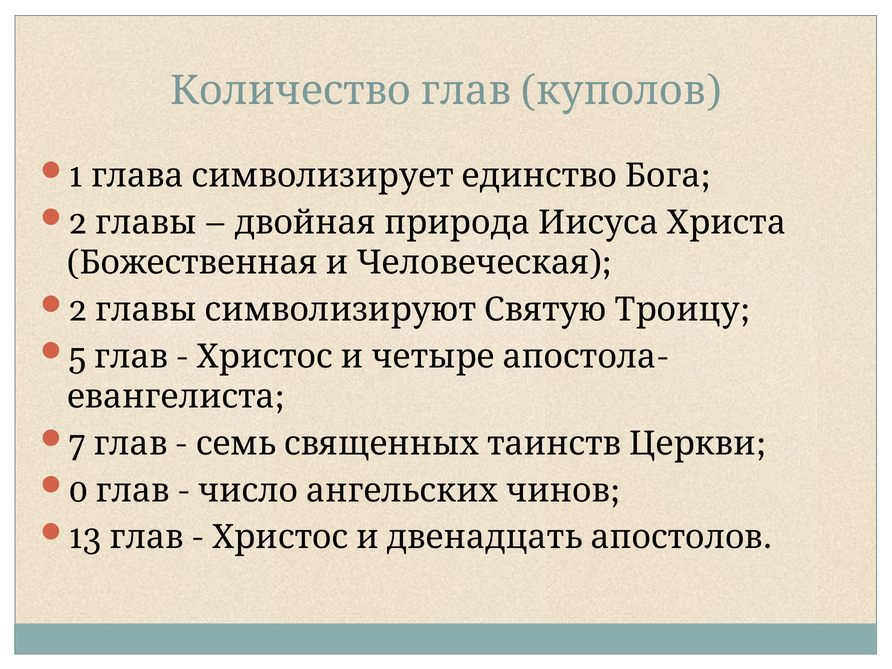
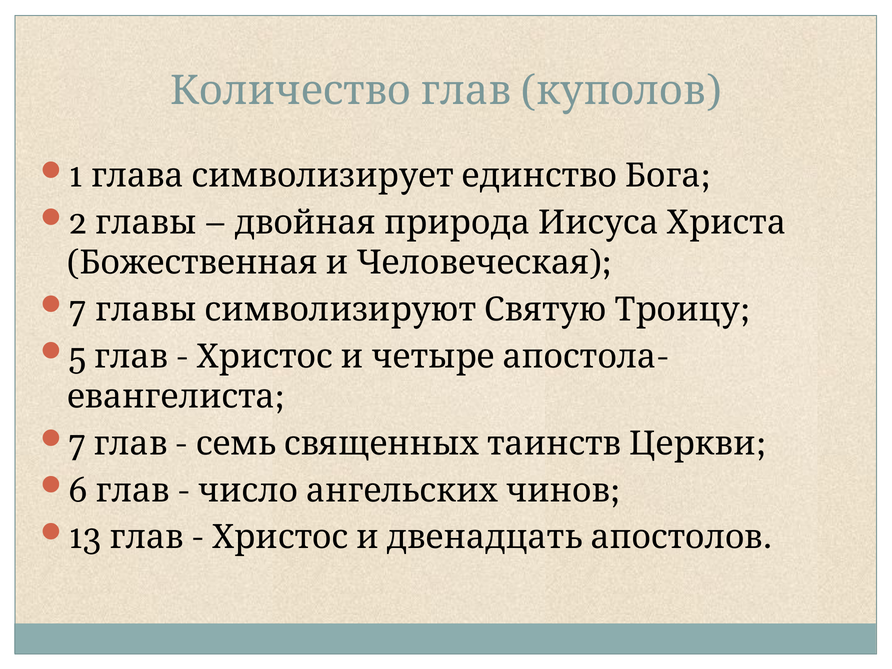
2: 2 -> 7 (78, 310)
0: 0 -> 6 (78, 491)
